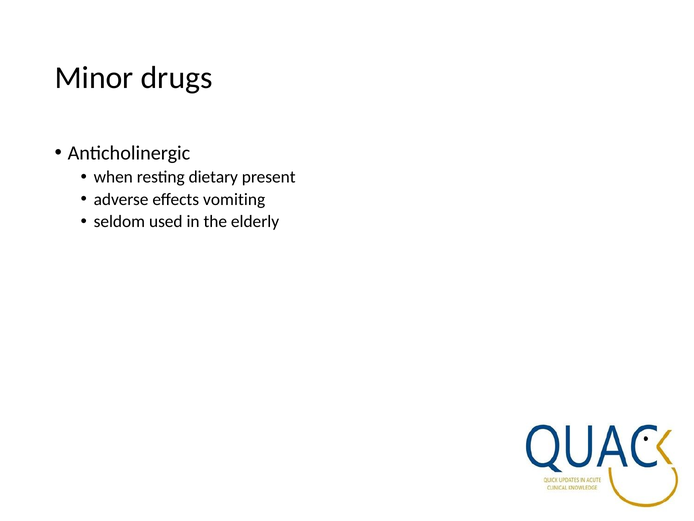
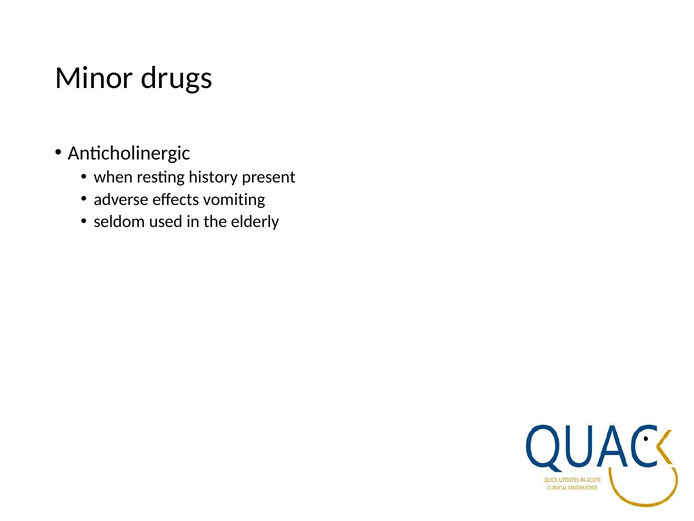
dietary: dietary -> history (213, 177)
